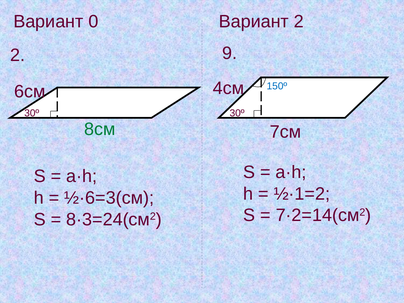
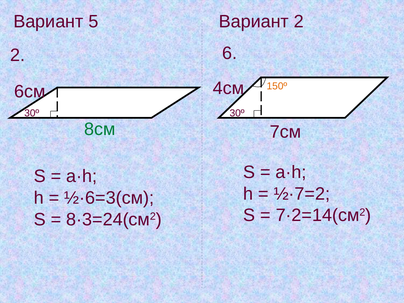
0: 0 -> 5 (93, 21)
9: 9 -> 6 (230, 53)
150º colour: blue -> orange (277, 86)
½·1=2: ½·1=2 -> ½·7=2 (302, 194)
